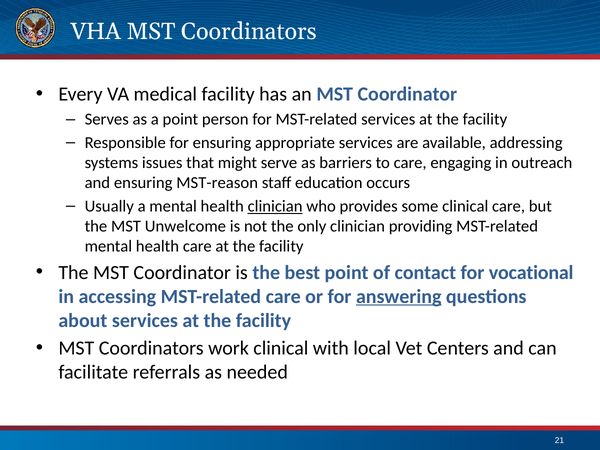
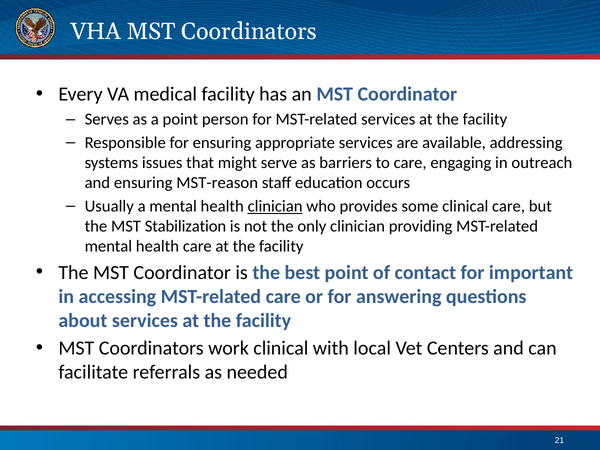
Unwelcome: Unwelcome -> Stabilization (185, 226)
vocational: vocational -> important (531, 272)
answering underline: present -> none (399, 296)
